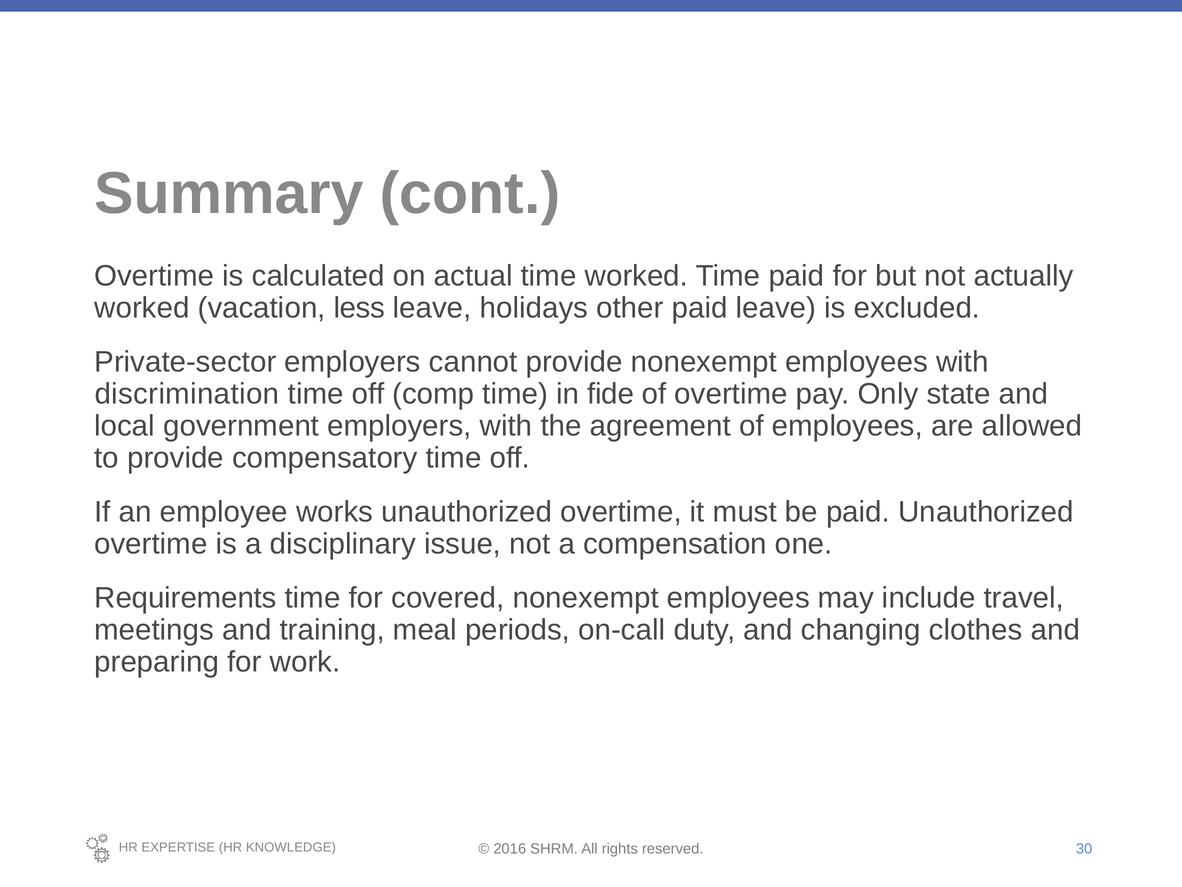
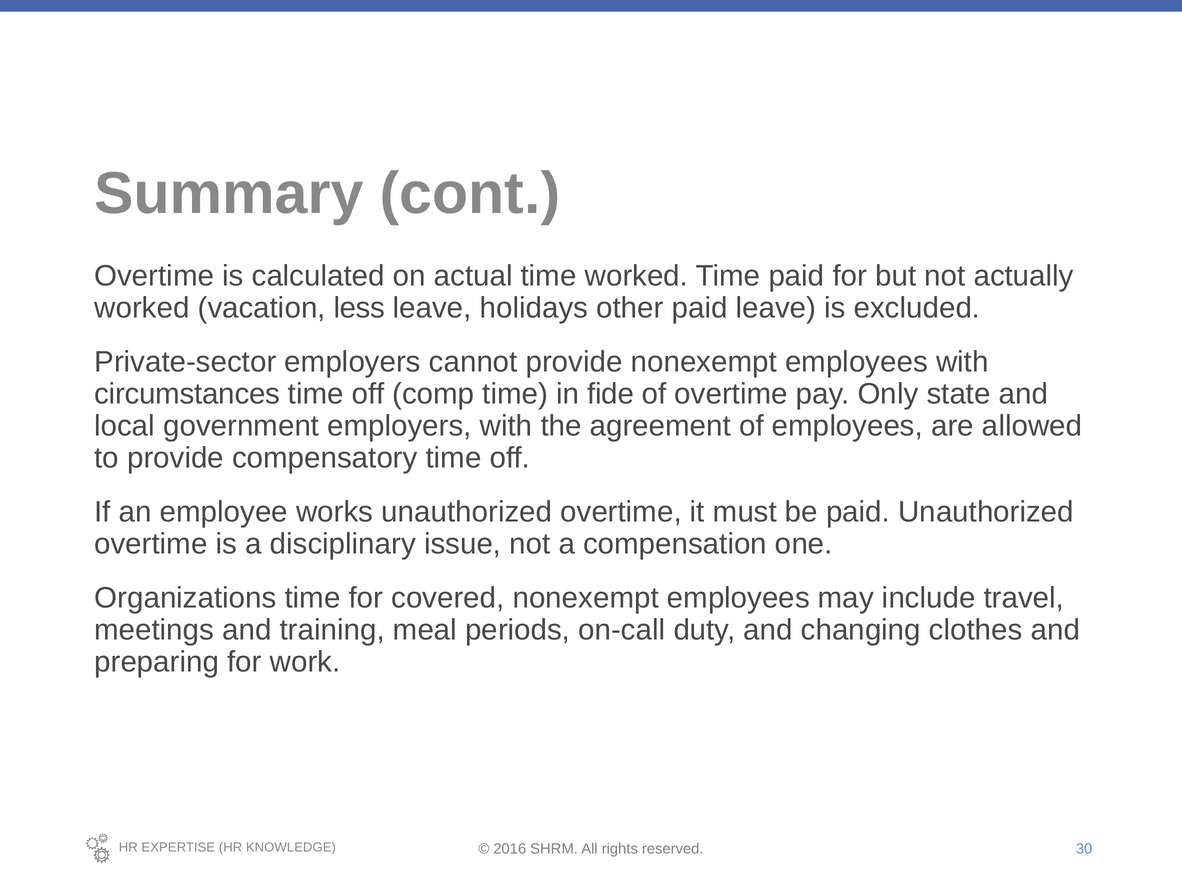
discrimination: discrimination -> circumstances (187, 394)
Requirements: Requirements -> Organizations (185, 598)
